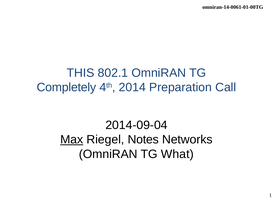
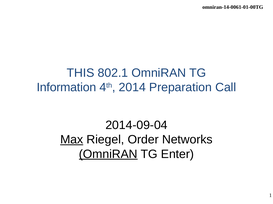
Completely: Completely -> Information (66, 88)
Notes: Notes -> Order (143, 140)
OmniRAN underline: none -> present (108, 155)
What: What -> Enter (177, 155)
